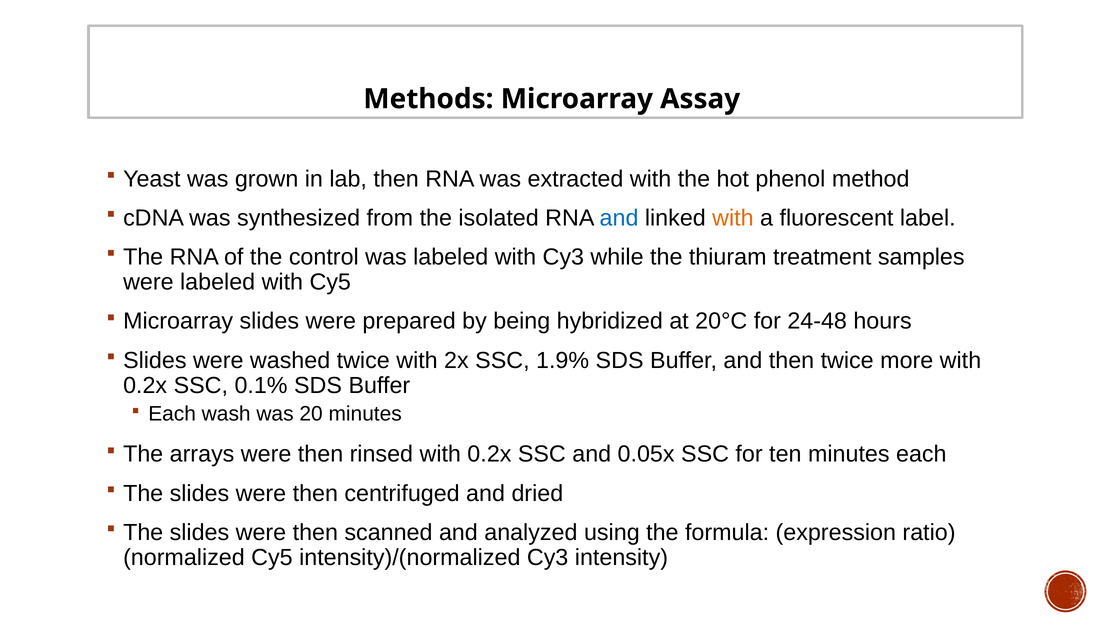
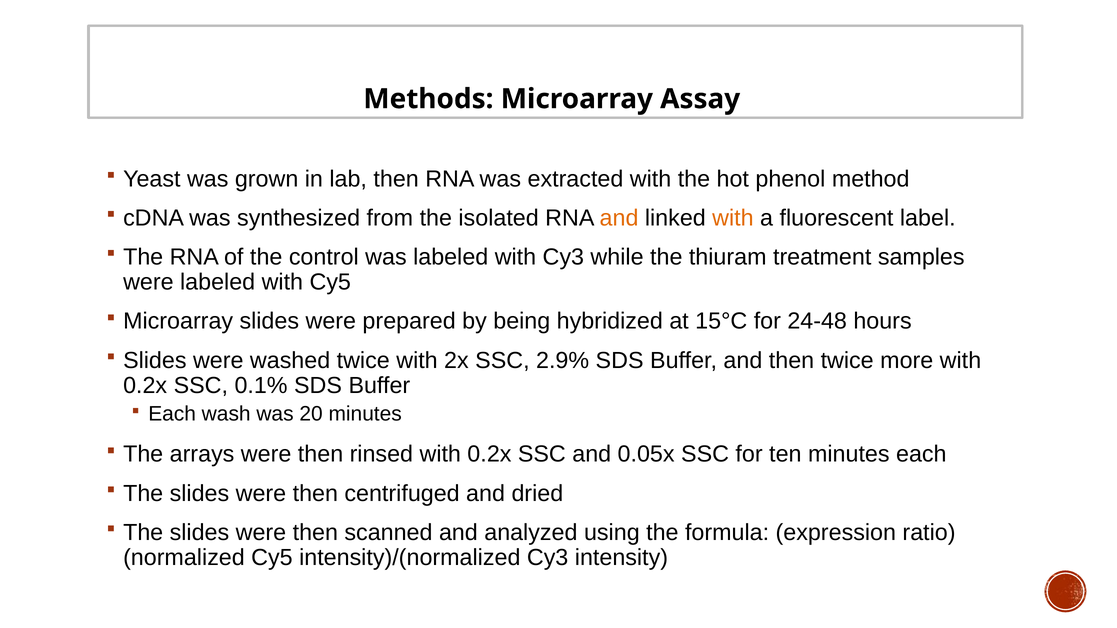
and colour: blue -> orange (619, 218)
20°C: 20°C -> 15°C (721, 321)
1.9%: 1.9% -> 2.9% (563, 361)
